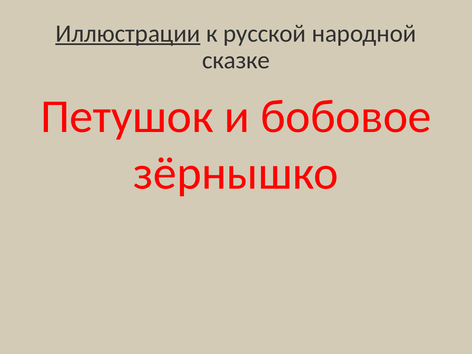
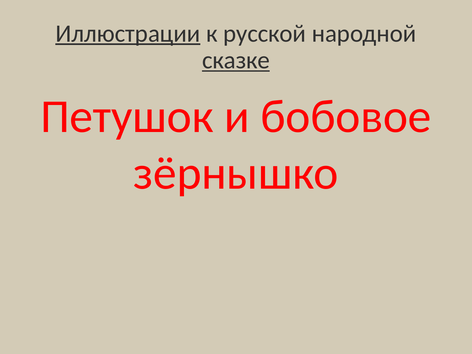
сказке underline: none -> present (236, 60)
